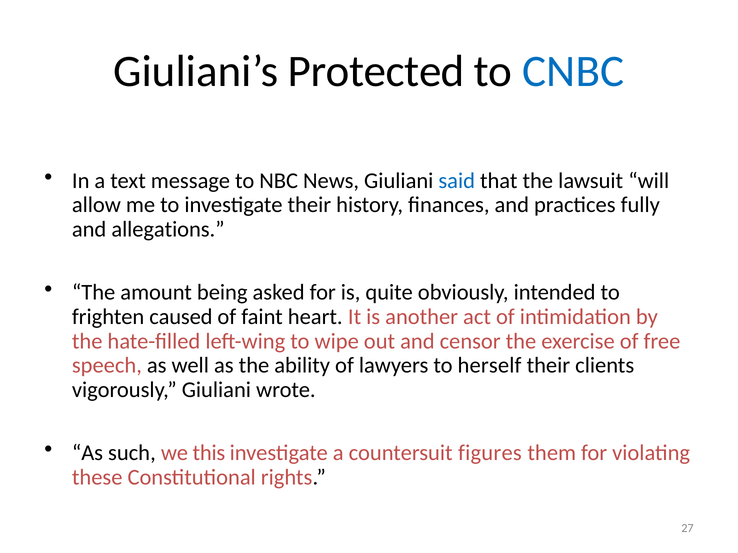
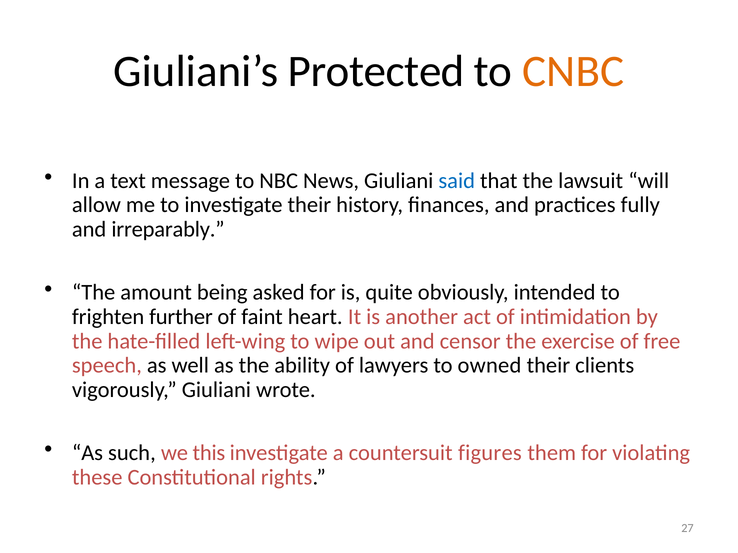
CNBC colour: blue -> orange (573, 71)
allegations: allegations -> irreparably (168, 230)
caused: caused -> further (181, 317)
herself: herself -> owned (489, 366)
